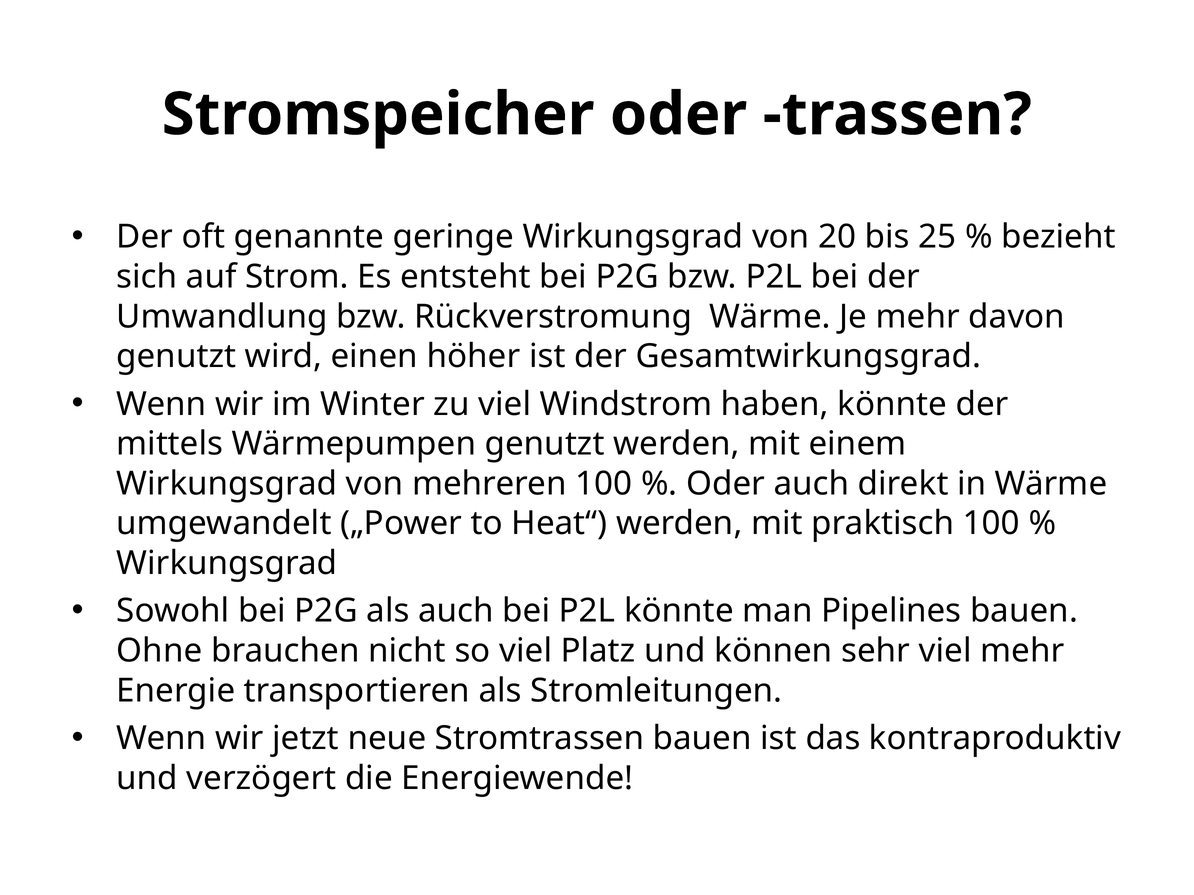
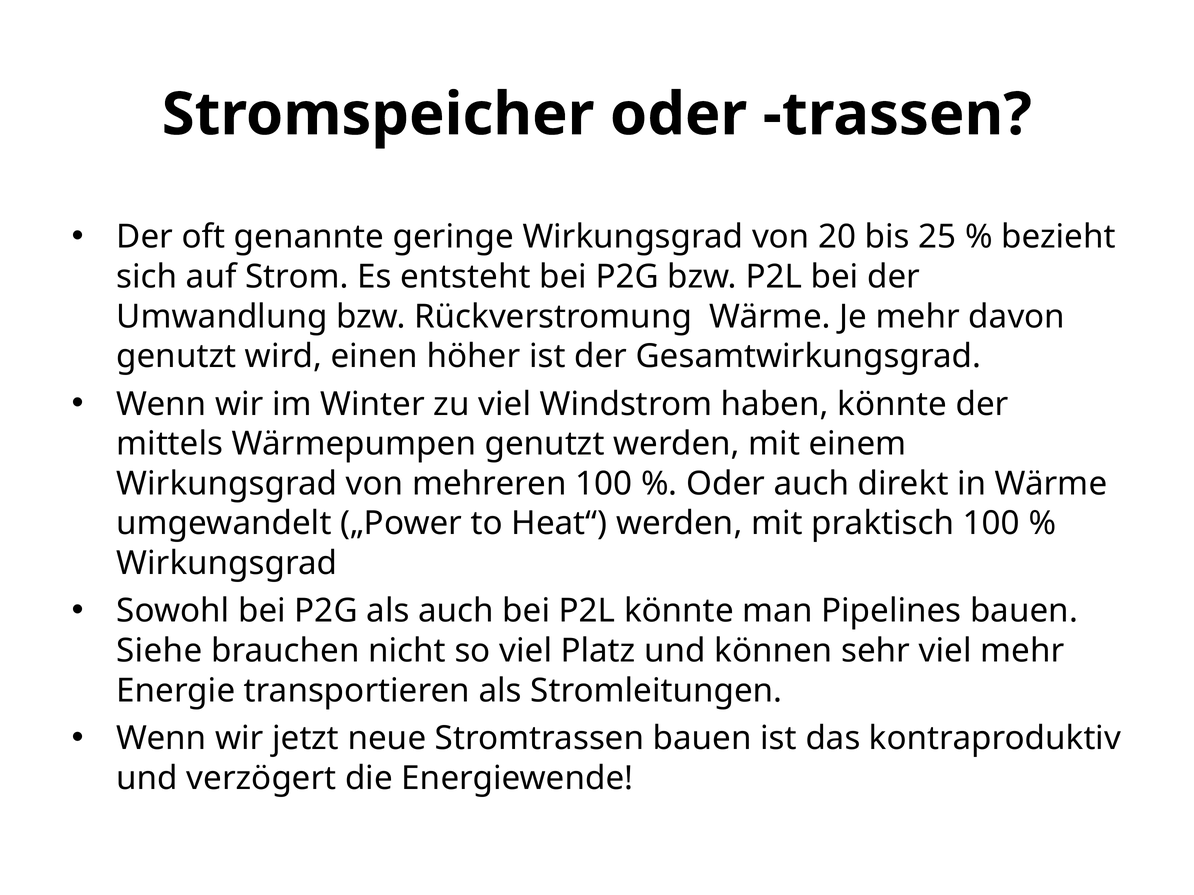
Ohne: Ohne -> Siehe (159, 651)
